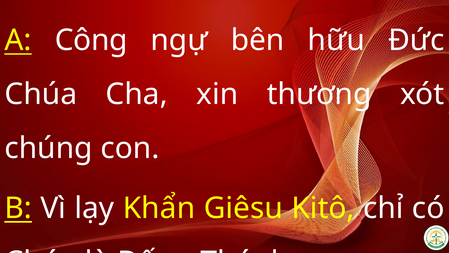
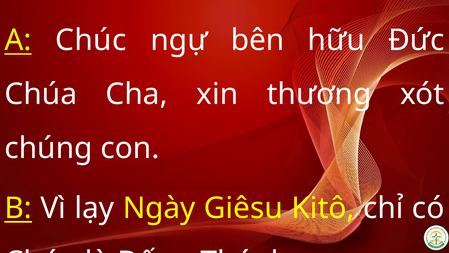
Công: Công -> Chúc (91, 40)
Khẩn: Khẩn -> Ngày (159, 208)
